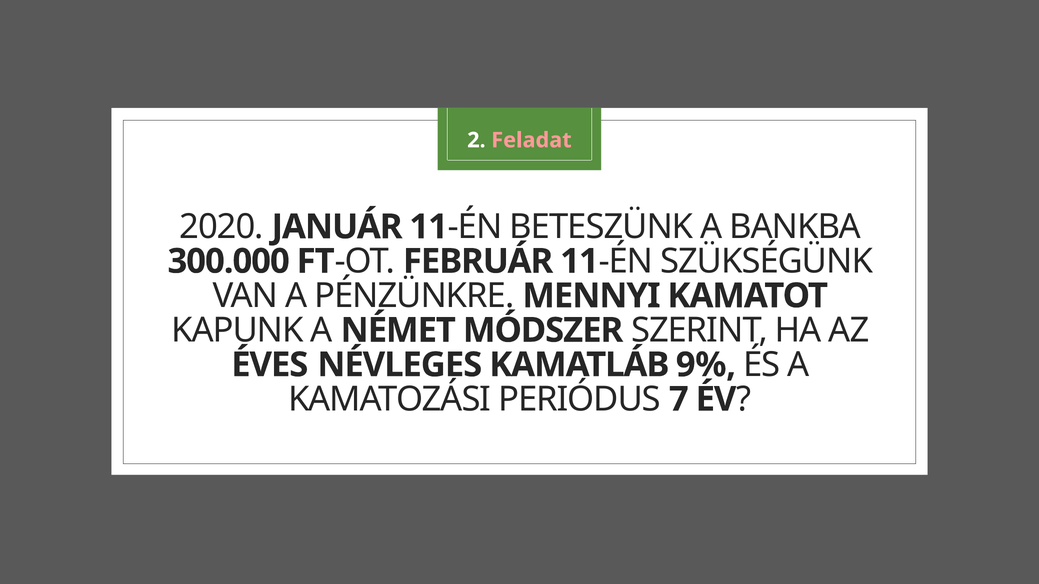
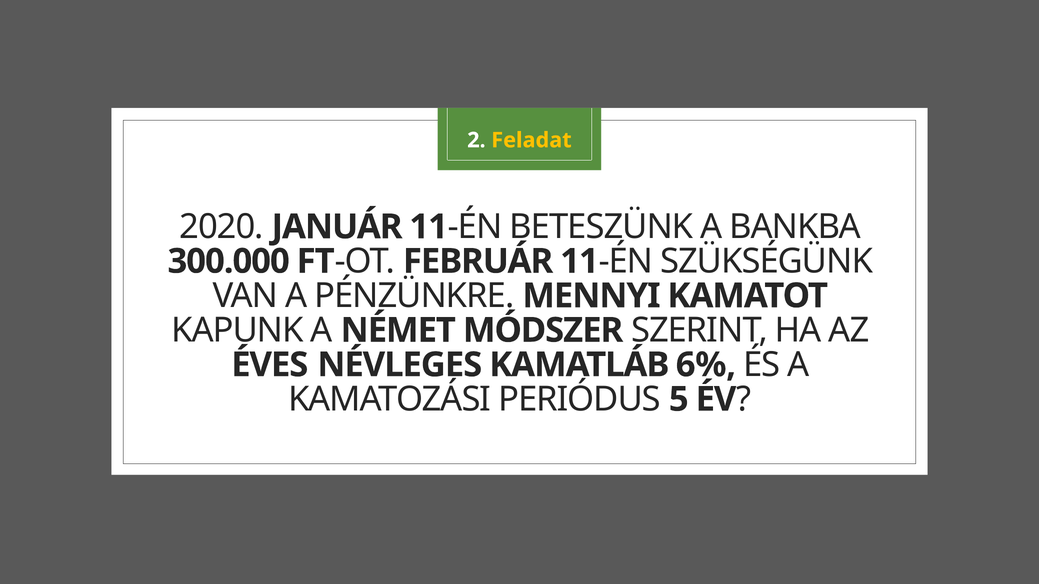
Feladat colour: pink -> yellow (531, 140)
9%: 9% -> 6% (706, 365)
7: 7 -> 5 (679, 400)
